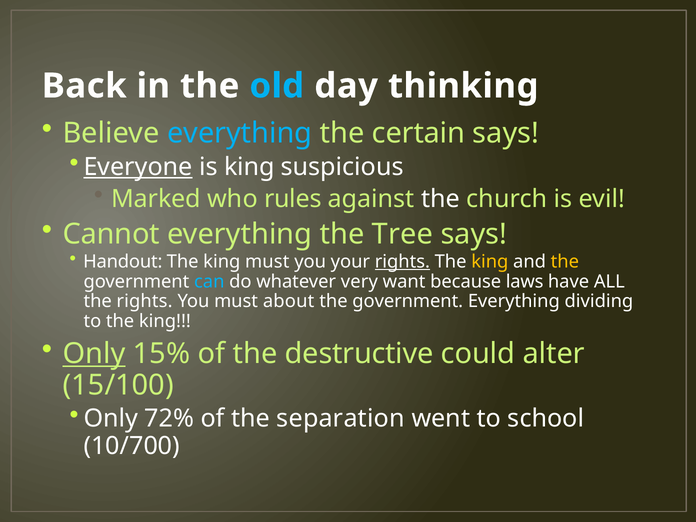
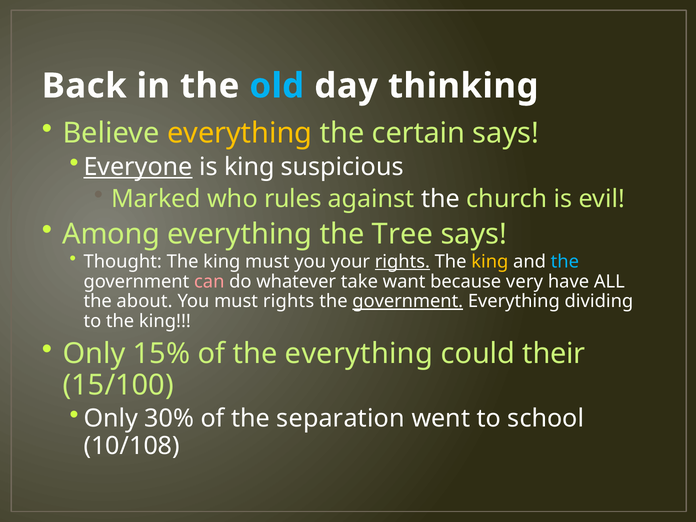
everything colour: light blue -> yellow (240, 133)
Cannot: Cannot -> Among (111, 234)
Handout: Handout -> Thought (123, 262)
the colour: yellow -> light blue (565, 262)
can colour: light blue -> pink (209, 281)
very: very -> take (359, 281)
laws: laws -> very (525, 281)
the rights: rights -> about (145, 301)
must about: about -> rights (289, 301)
government underline: none -> present (408, 301)
Only underline: present -> none (94, 354)
the destructive: destructive -> everything (359, 354)
alter: alter -> their (554, 354)
72%: 72% -> 30% (169, 419)
10/700: 10/700 -> 10/108 (132, 446)
